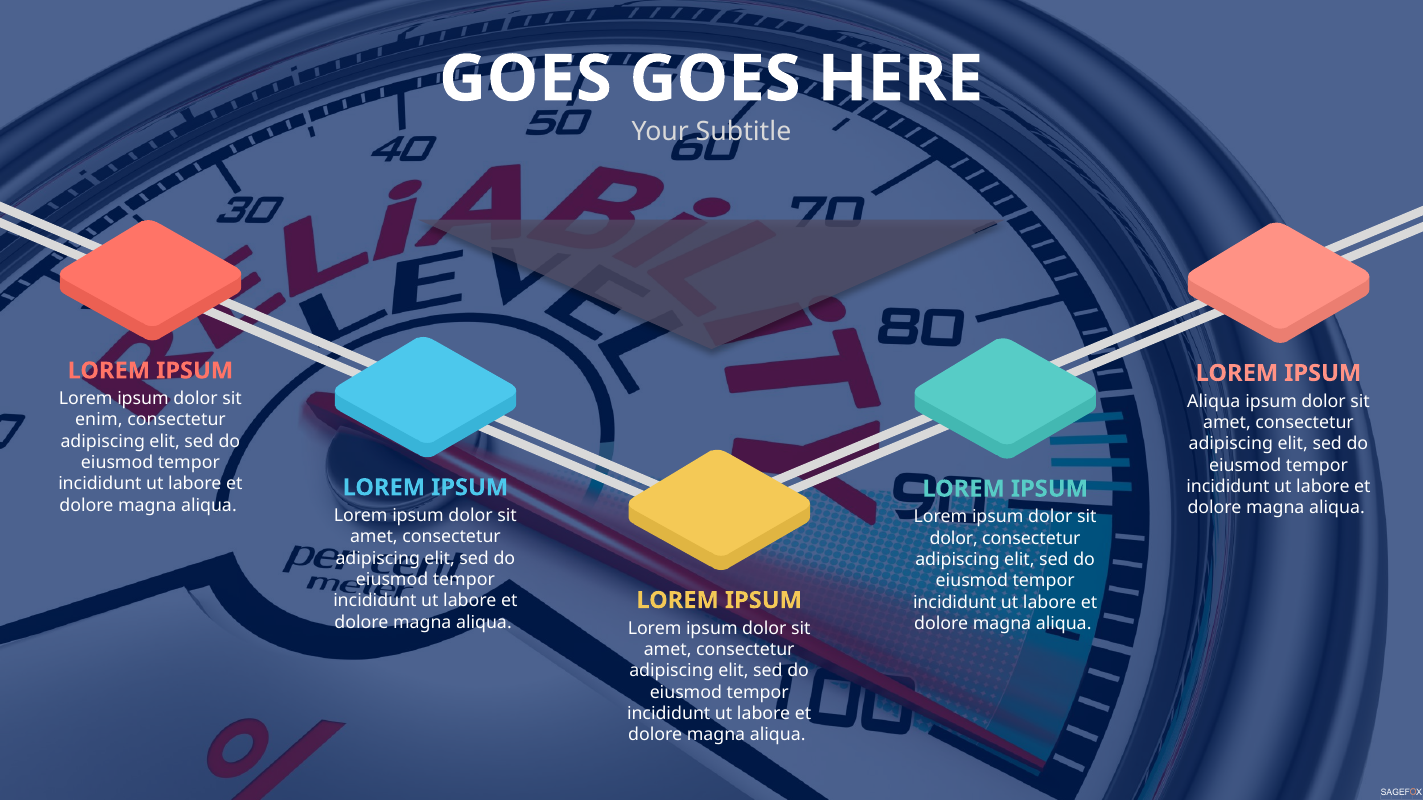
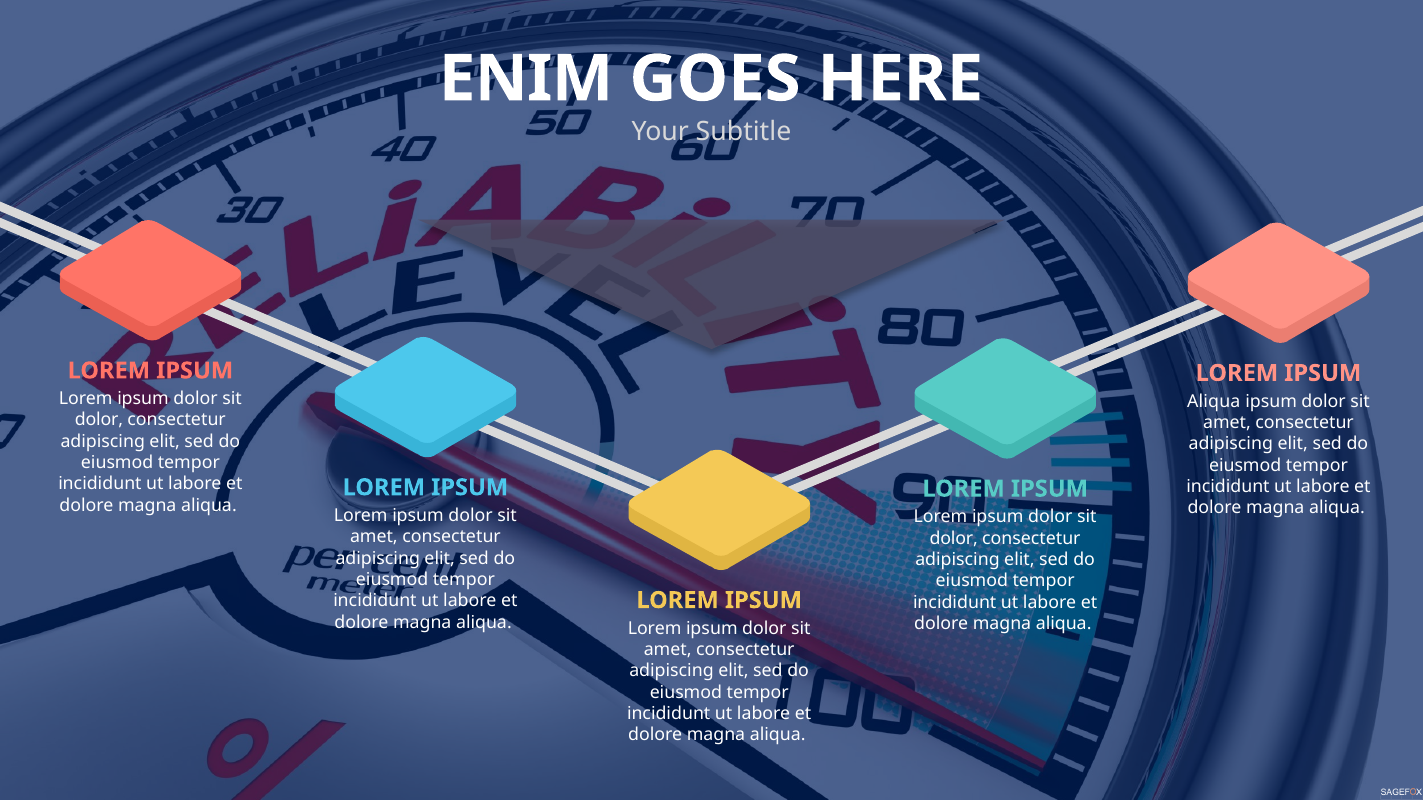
GOES: GOES -> ENIM (526, 79)
enim: enim -> dolor (99, 420)
